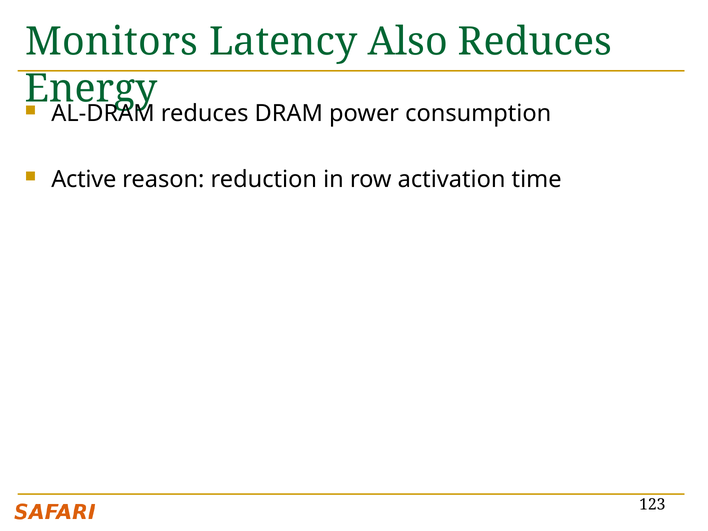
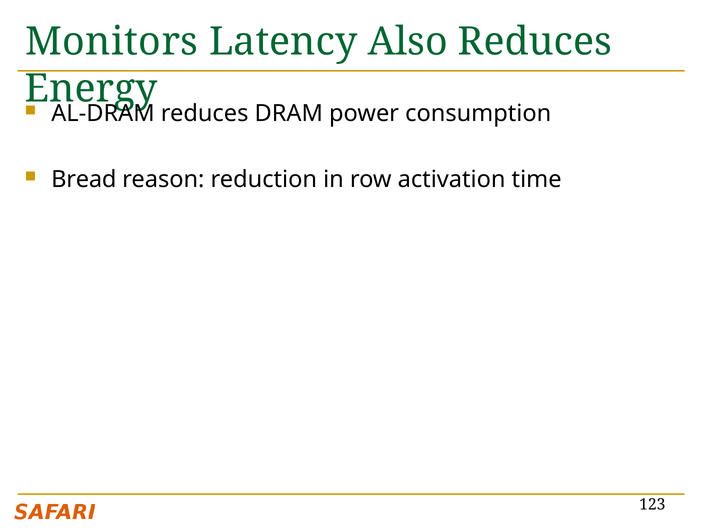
Active: Active -> Bread (84, 180)
